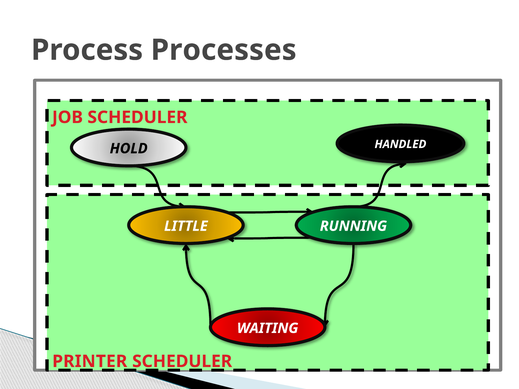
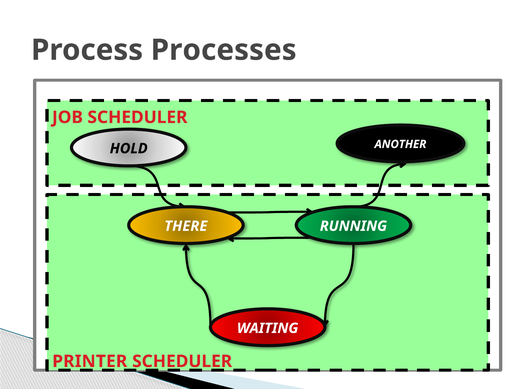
HANDLED: HANDLED -> ANOTHER (400, 144)
LITTLE: LITTLE -> THERE (186, 226)
